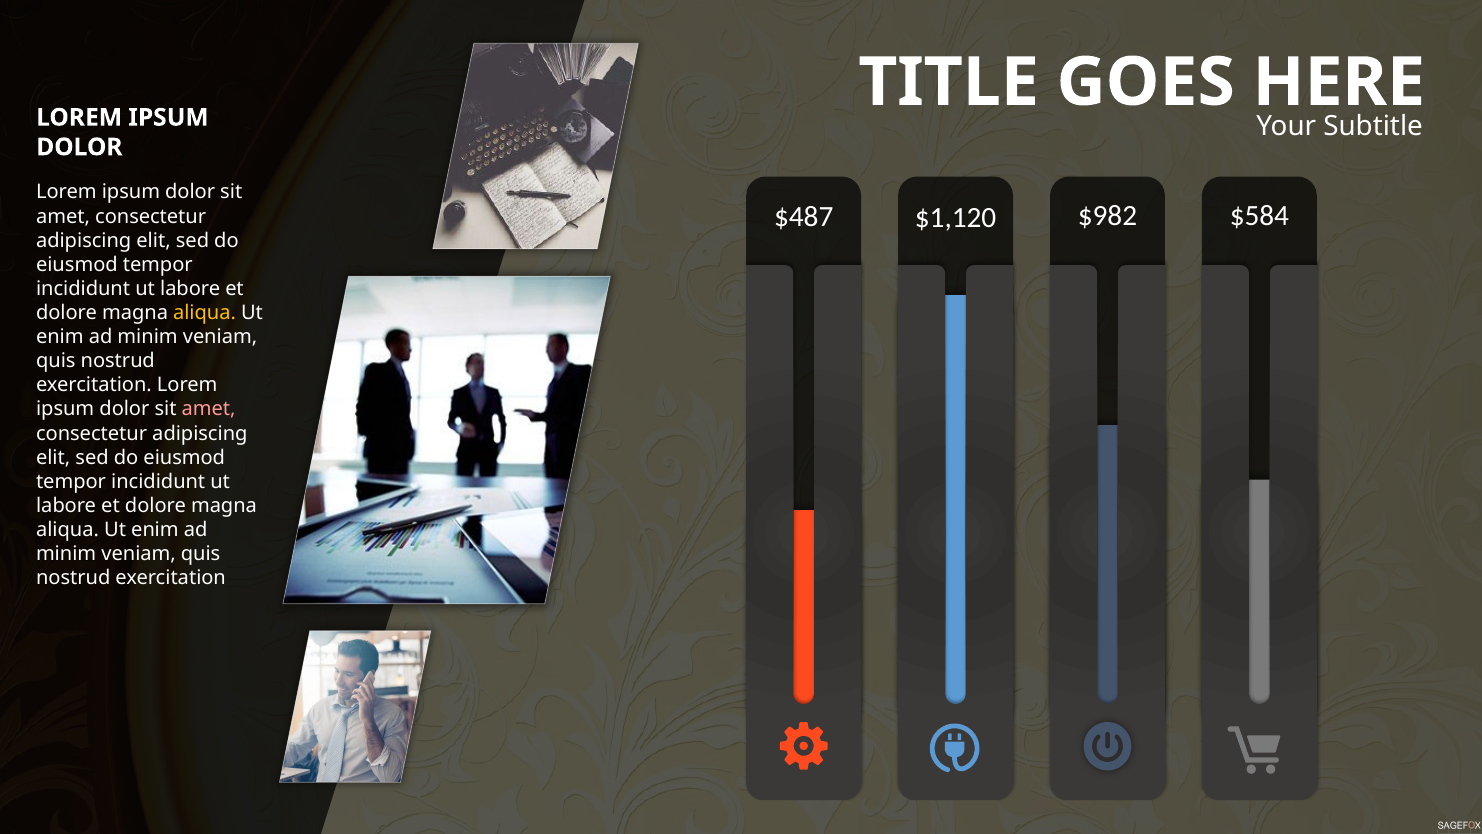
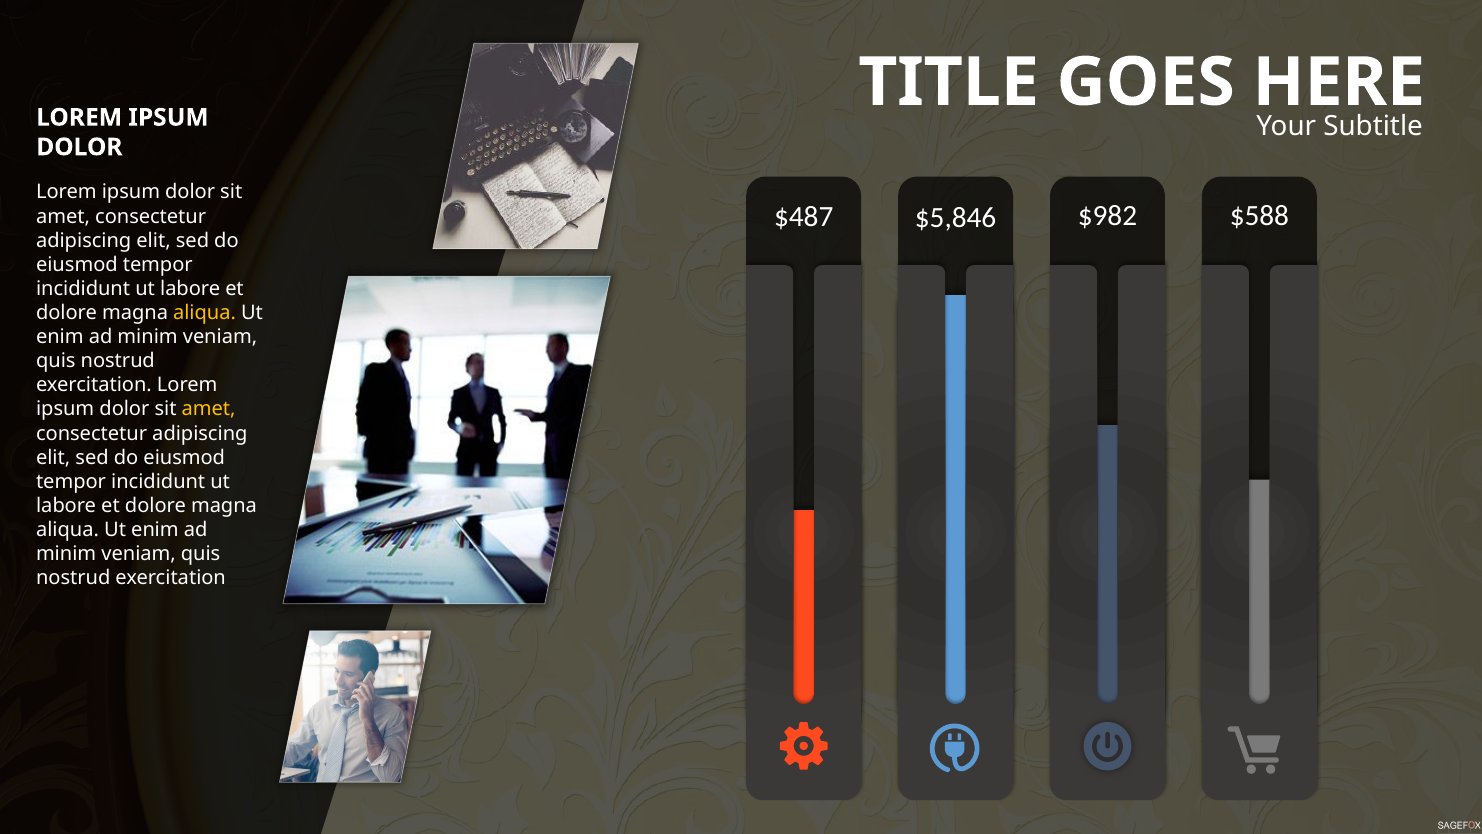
$1,120: $1,120 -> $5,846 (956, 218)
$584: $584 -> $588 (1259, 215)
amet colour: pink -> yellow (209, 409)
